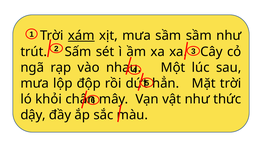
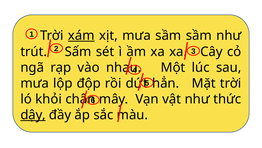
dậy underline: none -> present (33, 115)
